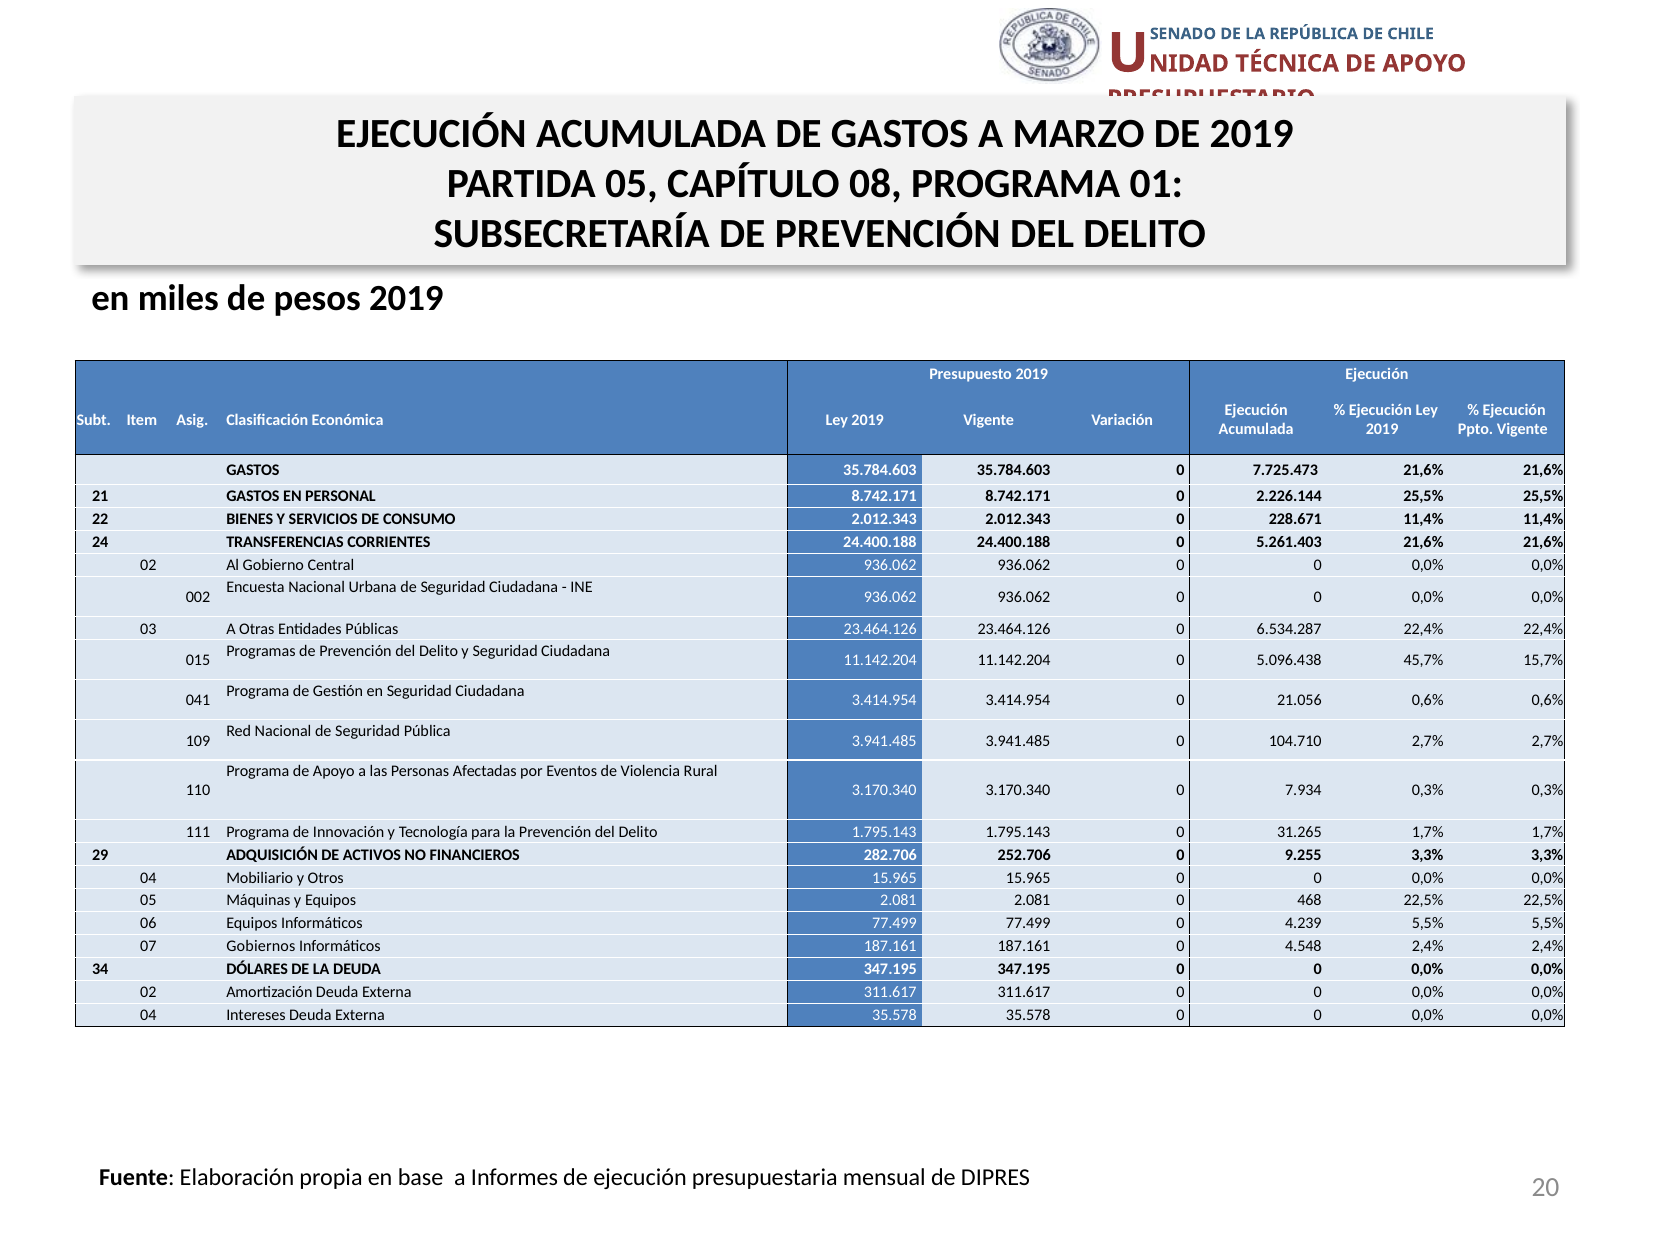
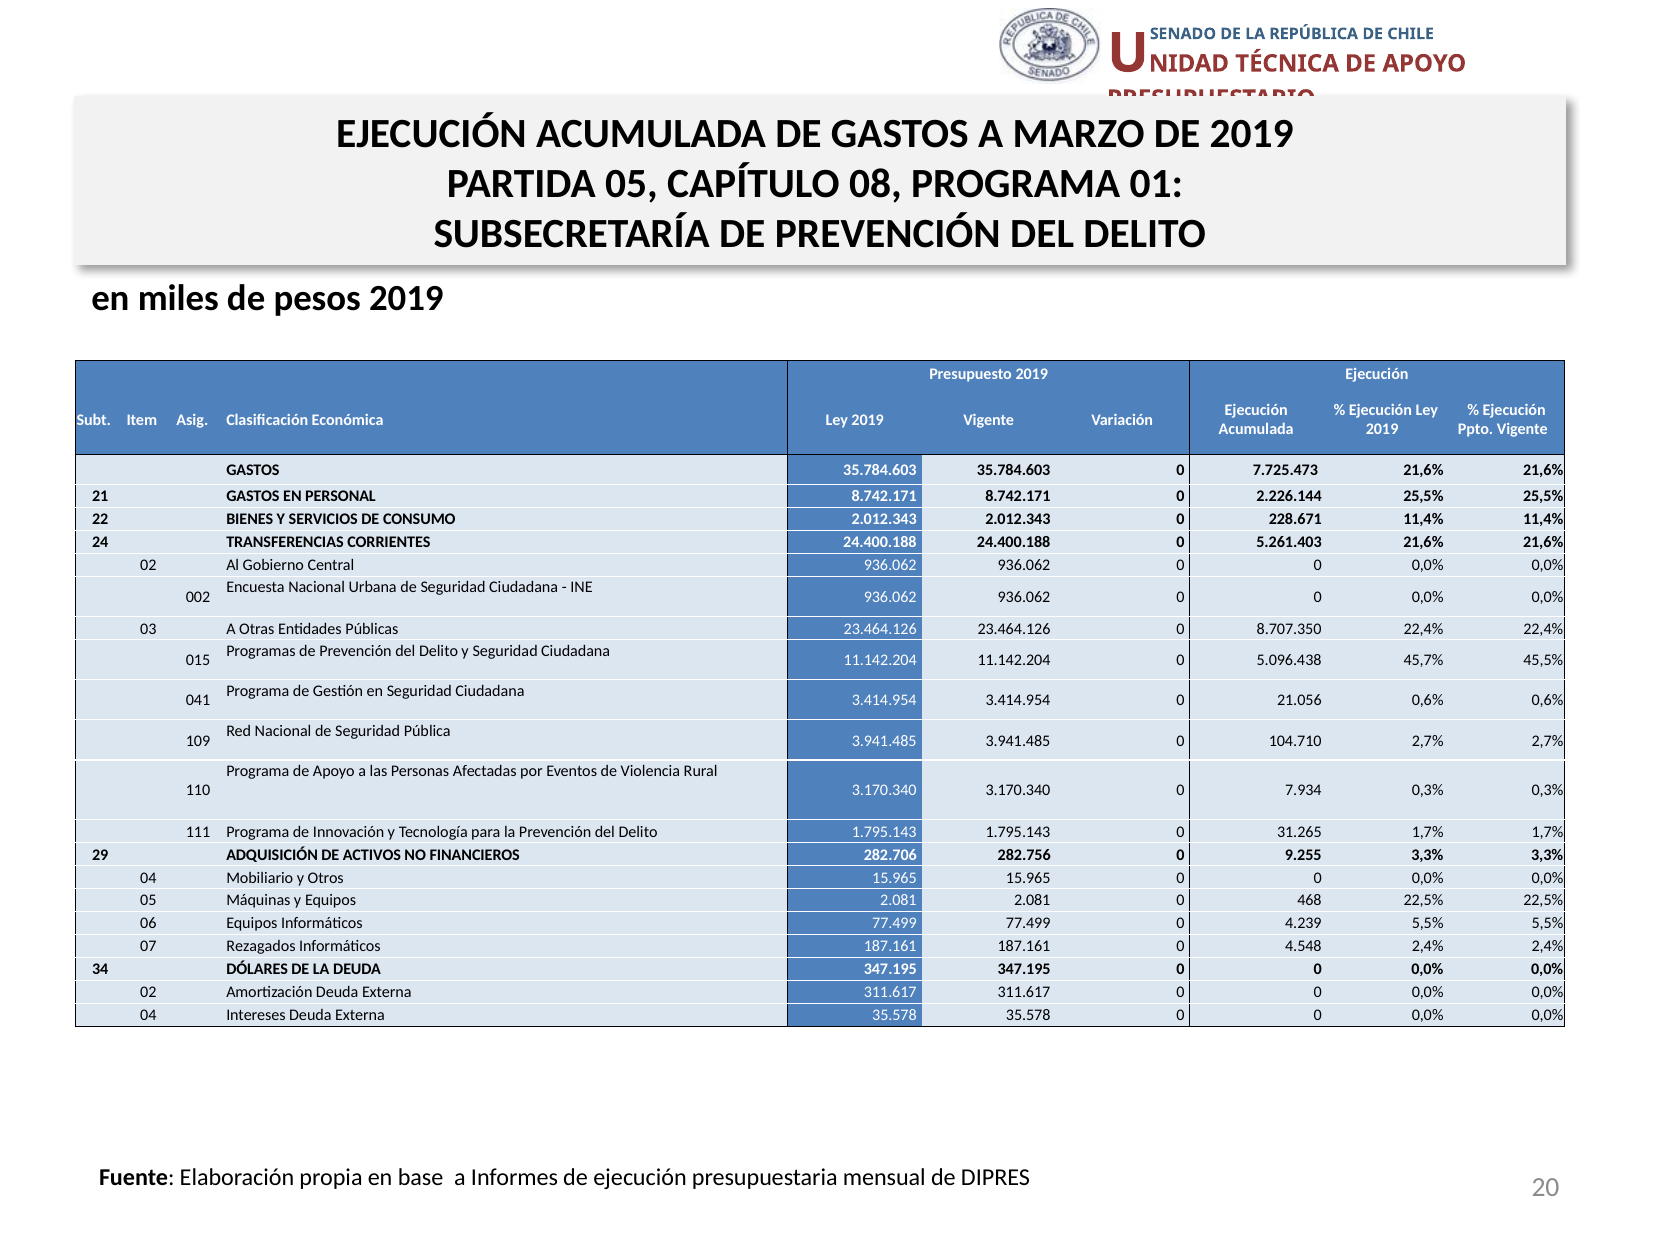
6.534.287: 6.534.287 -> 8.707.350 (1289, 629)
15,7%: 15,7% -> 45,5% (1543, 660)
252.706: 252.706 -> 282.756 (1024, 855)
Gobiernos: Gobiernos -> Rezagados (261, 947)
